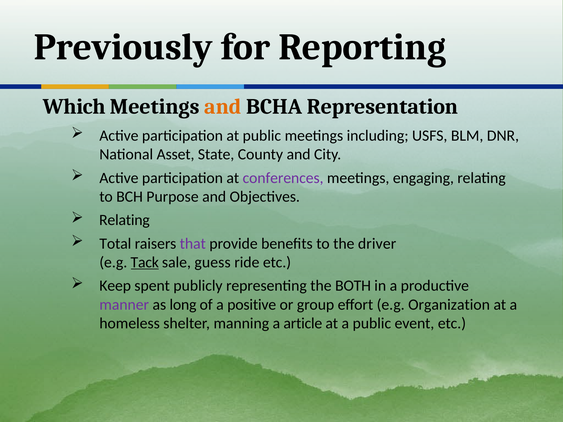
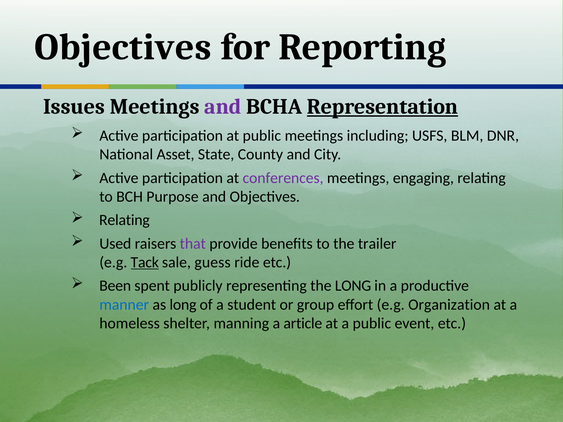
Previously: Previously -> Objectives (123, 47)
Which: Which -> Issues (74, 107)
and colour: orange -> purple (223, 107)
Representation underline: none -> present (382, 107)
Total: Total -> Used (115, 244)
driver: driver -> trailer (377, 244)
Keep: Keep -> Been (115, 286)
the BOTH: BOTH -> LONG (353, 286)
manner colour: purple -> blue (124, 305)
positive: positive -> student (252, 305)
